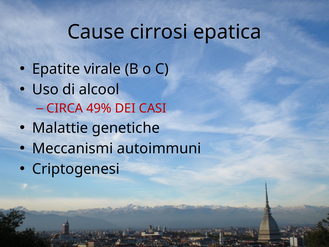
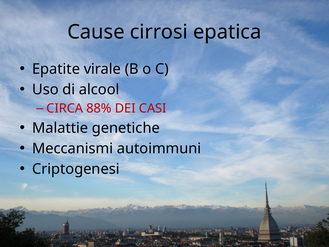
49%: 49% -> 88% (99, 108)
